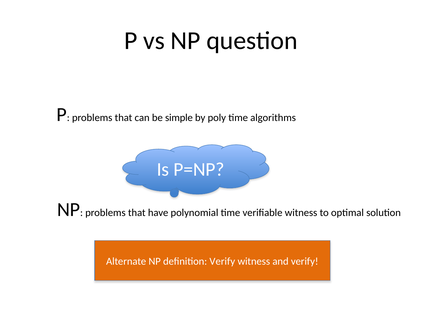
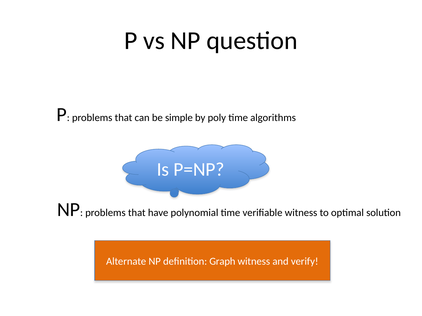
definition Verify: Verify -> Graph (222, 262)
